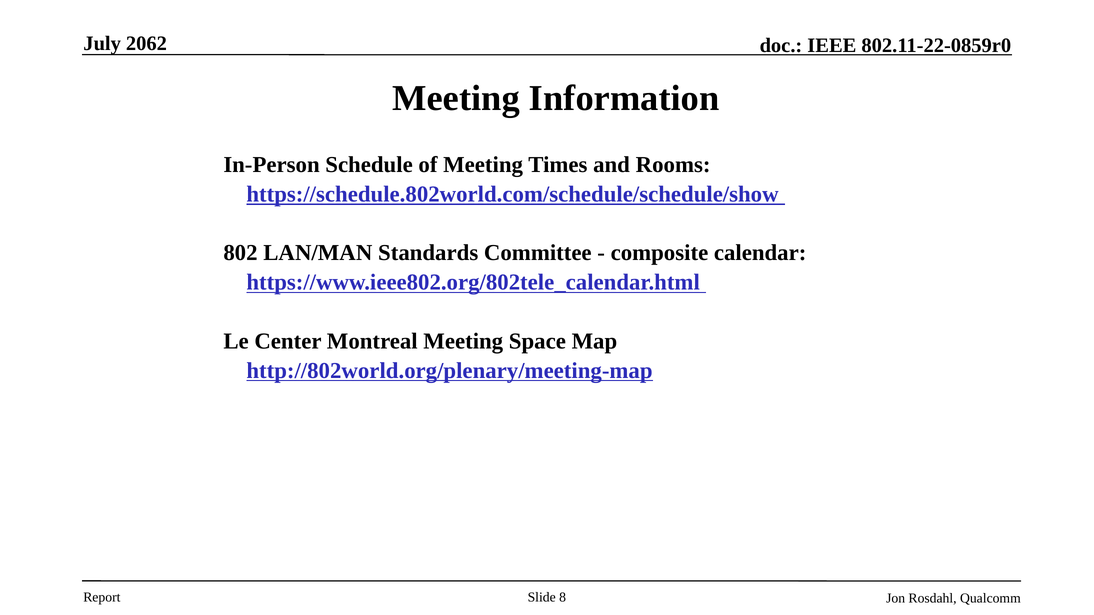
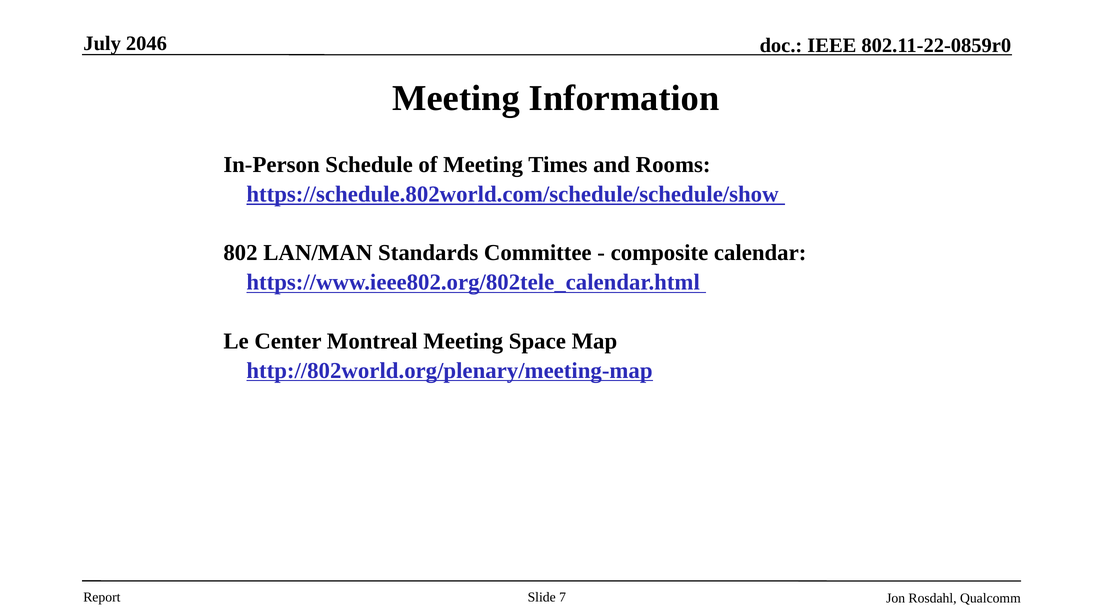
2062: 2062 -> 2046 (146, 43)
8: 8 -> 7 (563, 598)
